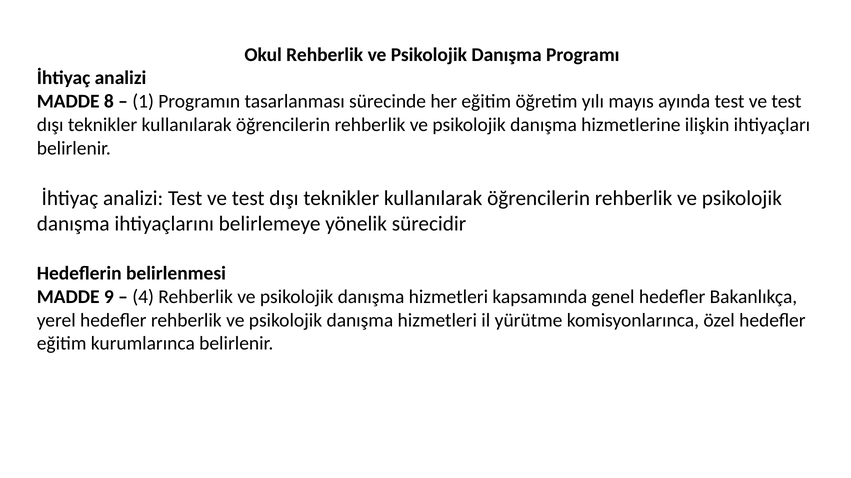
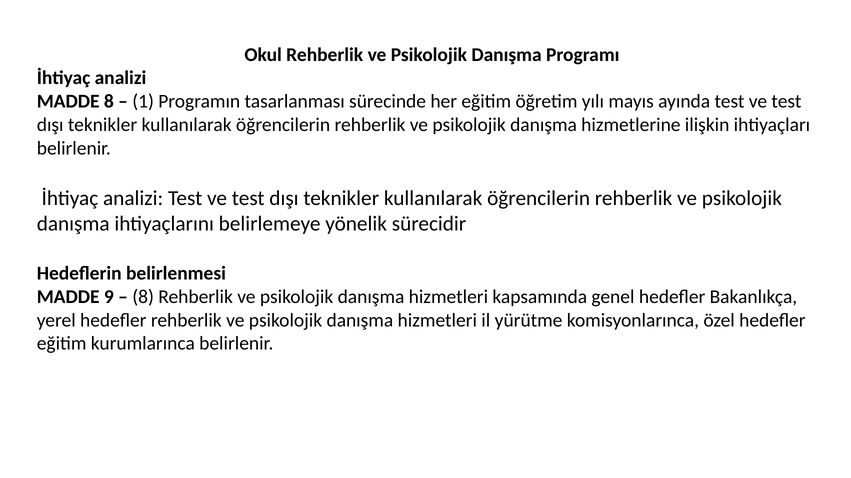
4: 4 -> 8 (143, 297)
